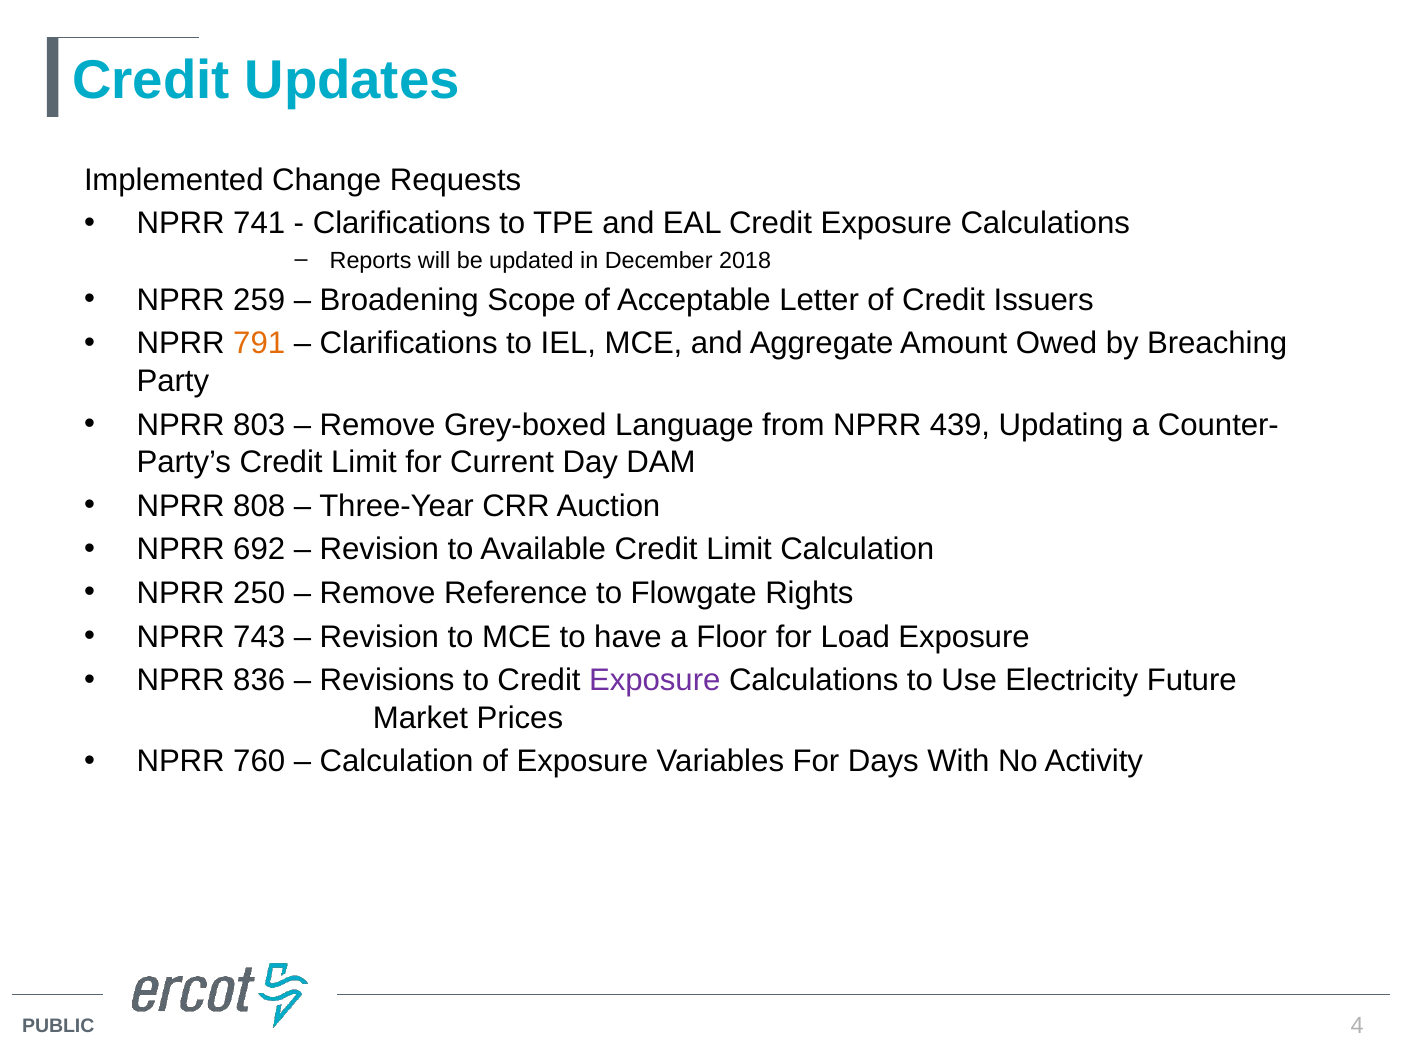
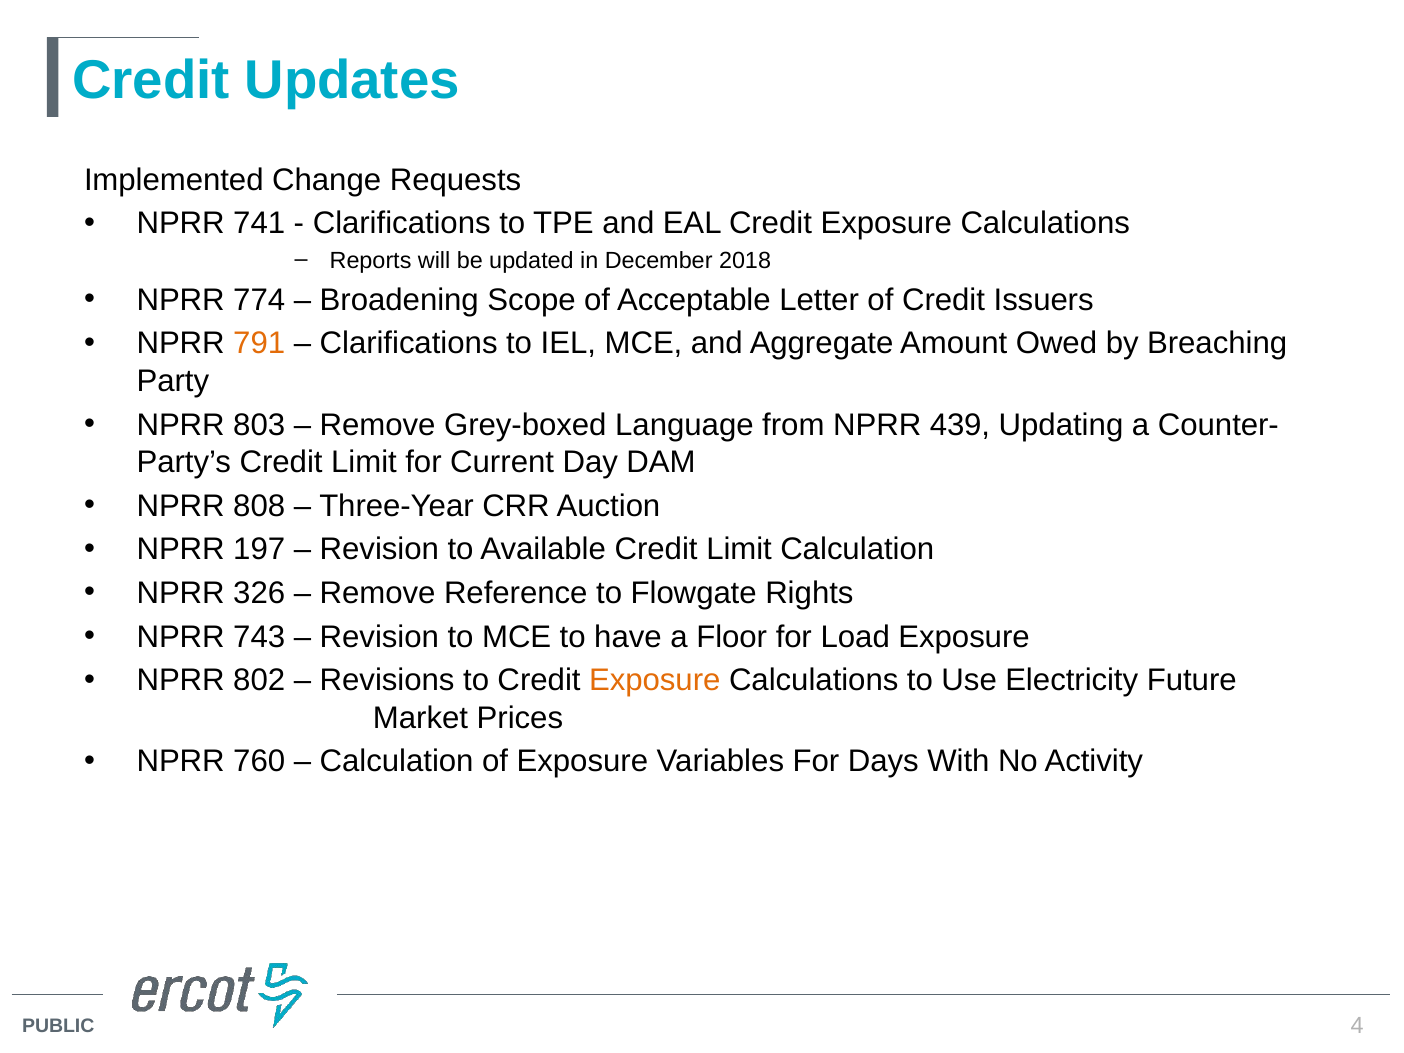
259: 259 -> 774 (259, 300)
692: 692 -> 197 (259, 550)
250: 250 -> 326 (259, 593)
836: 836 -> 802 (259, 681)
Exposure colour: purple -> orange (655, 681)
